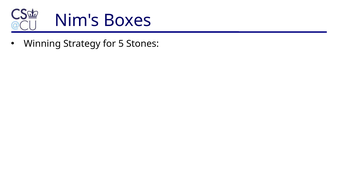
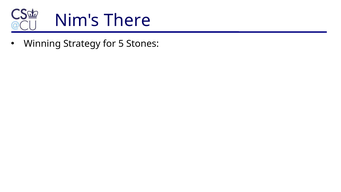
Boxes: Boxes -> There (127, 20)
